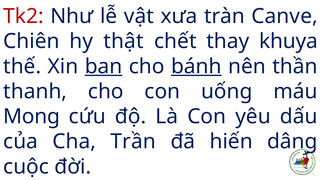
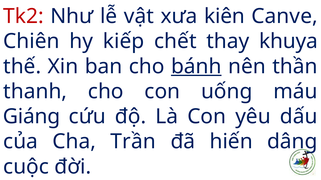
tràn: tràn -> kiên (225, 16)
thật: thật -> kiếp (124, 41)
ban underline: present -> none (104, 67)
Mong: Mong -> Giáng (31, 117)
